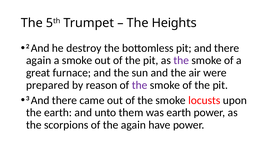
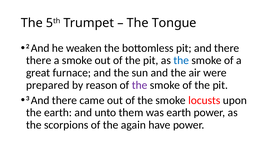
Heights: Heights -> Tongue (174, 23)
destroy: destroy -> weaken (84, 48)
again: again -> there (39, 60)
the colour: purple -> blue (181, 60)
